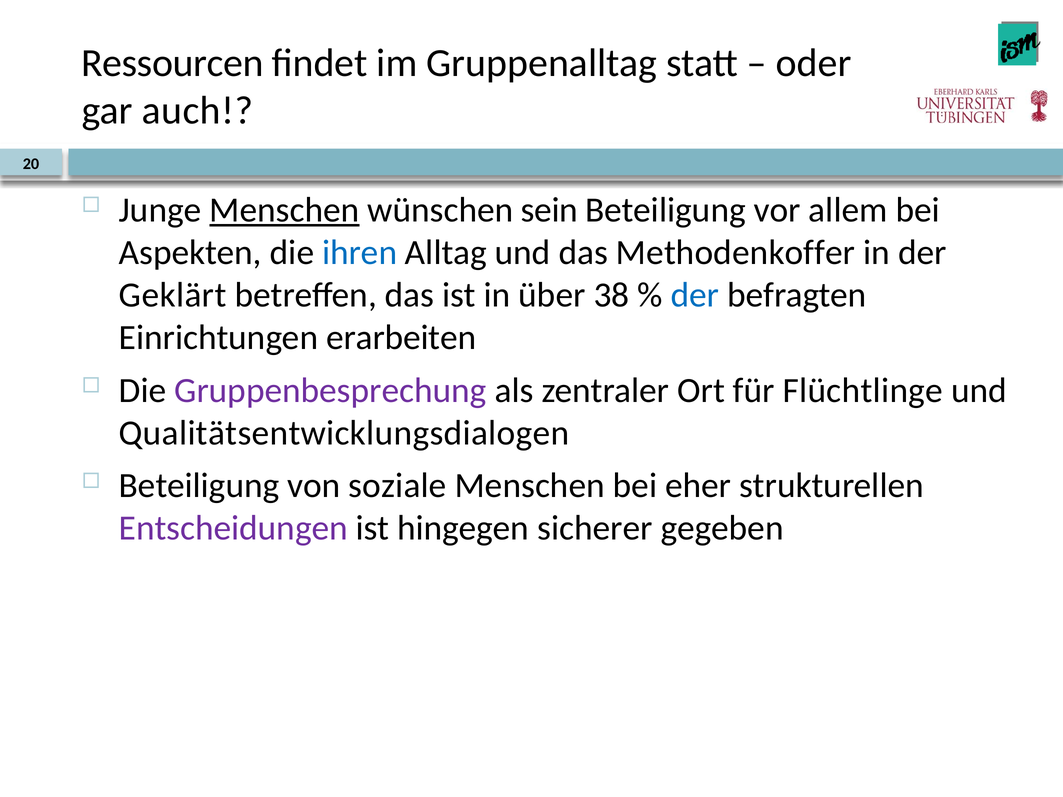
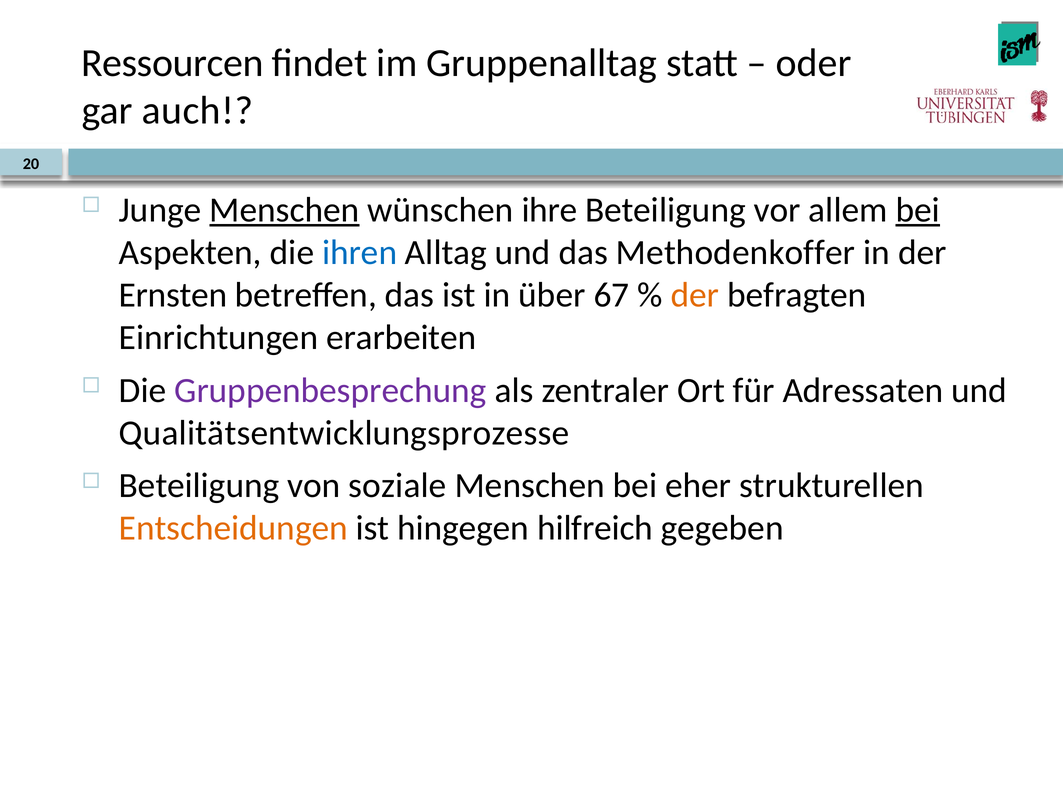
sein: sein -> ihre (549, 210)
bei underline: none -> present (918, 210)
Geklärt: Geklärt -> Ernsten (173, 295)
38: 38 -> 67 (611, 295)
der colour: blue -> orange (695, 295)
Flüchtlinge: Flüchtlinge -> Adressaten (863, 390)
Qualitätsentwicklungsdialogen: Qualitätsentwicklungsdialogen -> Qualitätsentwicklungsprozesse (344, 433)
Entscheidungen colour: purple -> orange (233, 528)
sicherer: sicherer -> hilfreich (595, 528)
